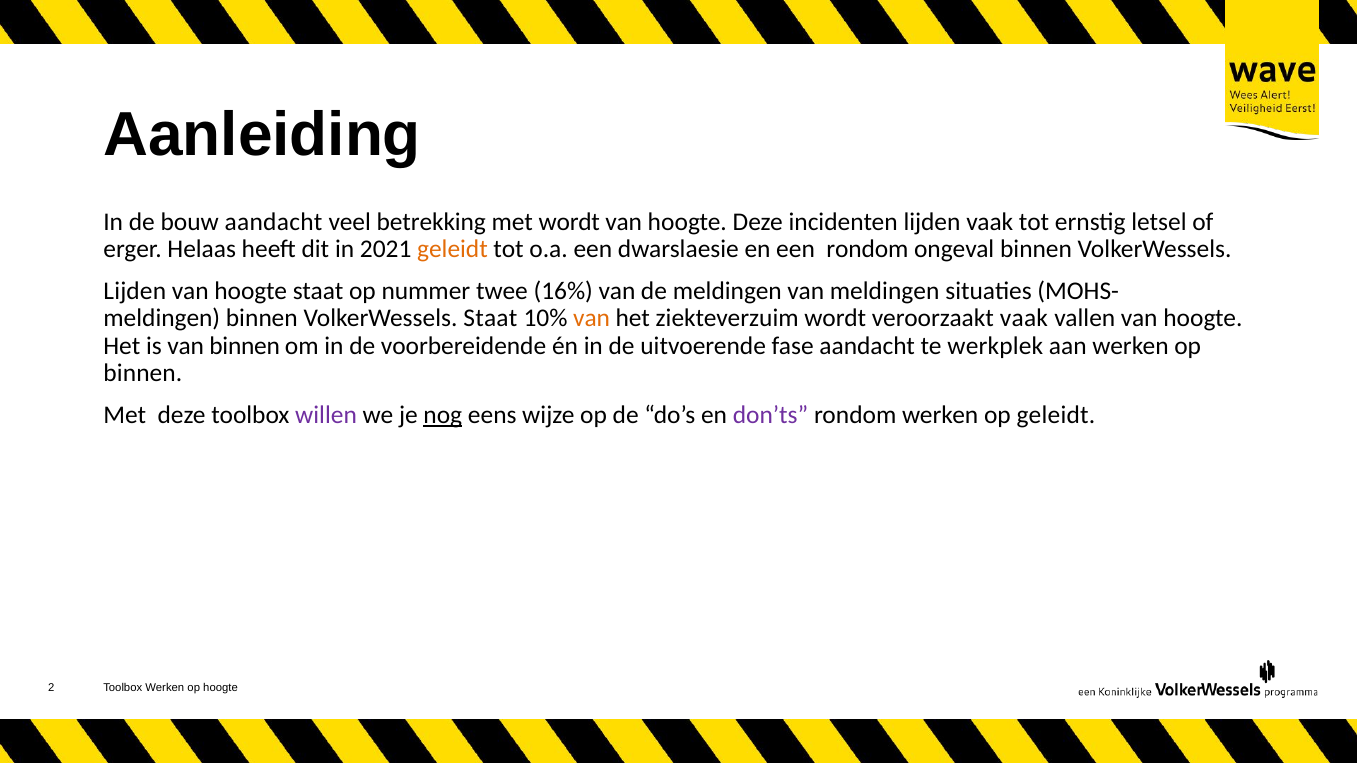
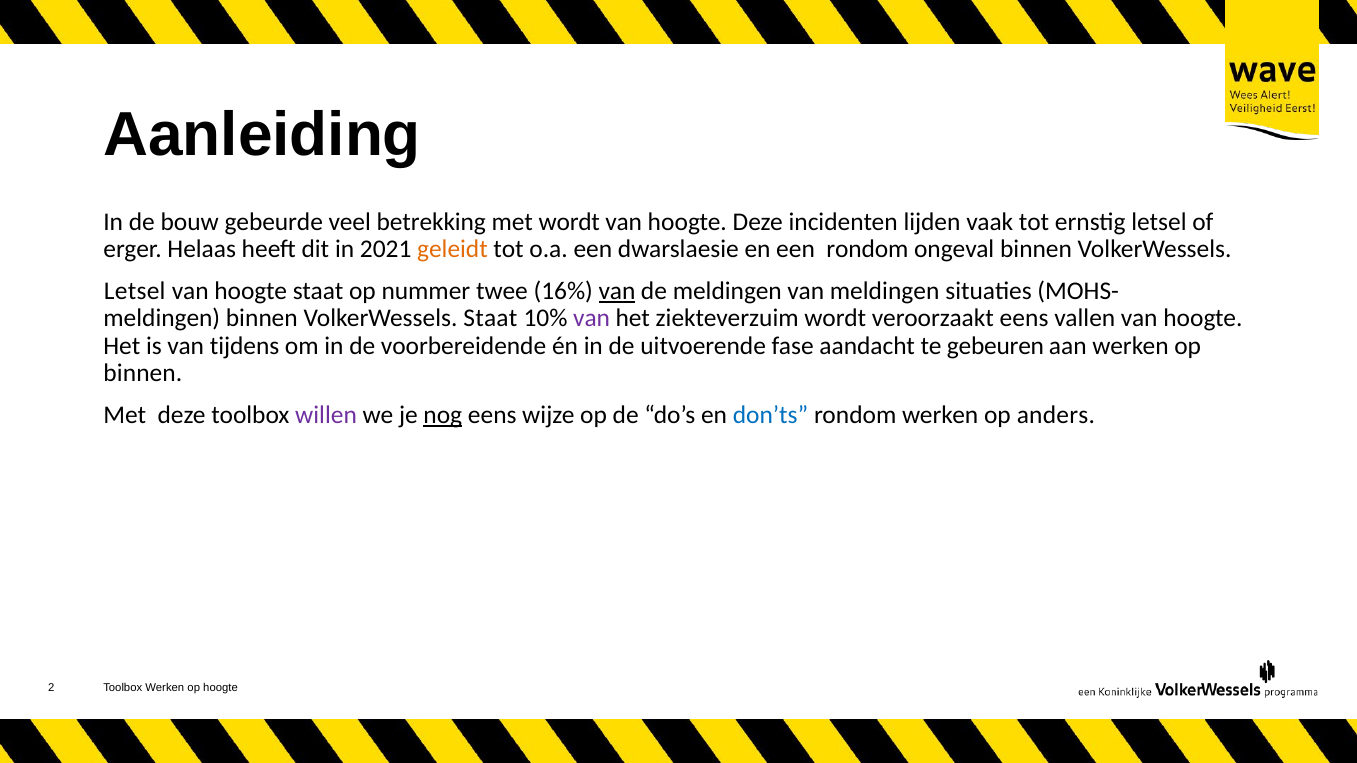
bouw aandacht: aandacht -> gebeurde (274, 222)
Lijden: Lijden -> Letsel (135, 291)
van underline: none -> present (617, 291)
van colour: orange -> purple (592, 318)
veroorzaakt vaak: vaak -> eens (1024, 318)
van binnen: binnen -> tijdens (245, 346)
werkplek: werkplek -> gebeuren (996, 346)
don’ts colour: purple -> blue (771, 415)
op geleidt: geleidt -> anders (1056, 415)
